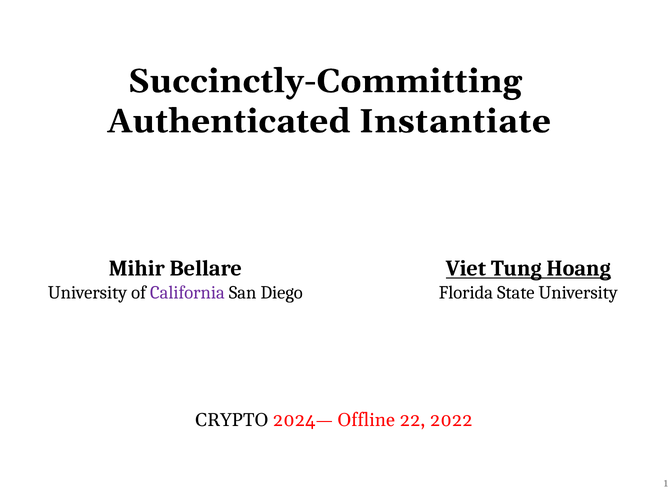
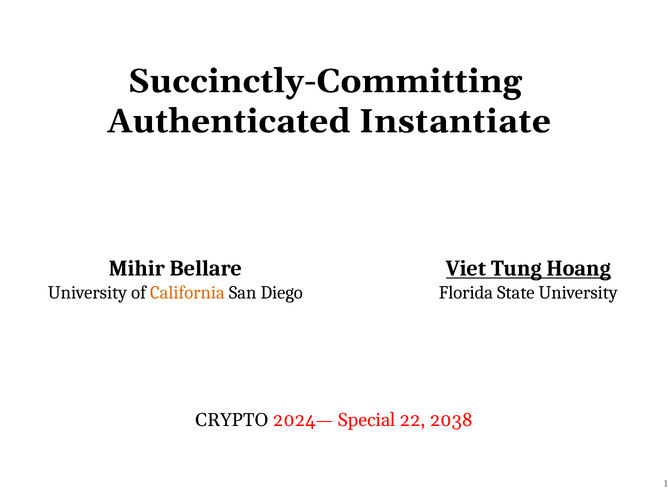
California colour: purple -> orange (187, 293)
Offline: Offline -> Special (366, 420)
2022: 2022 -> 2038 (451, 420)
